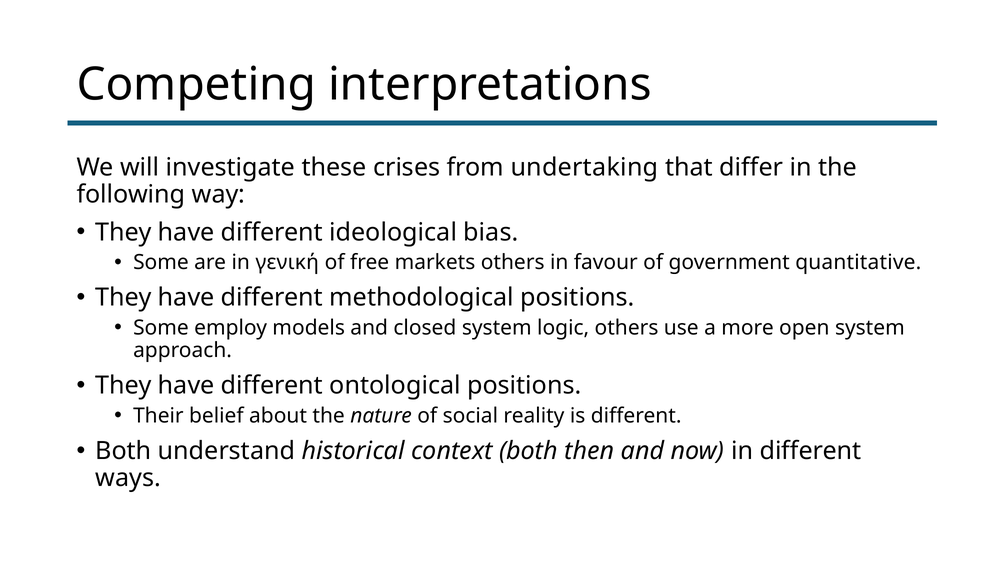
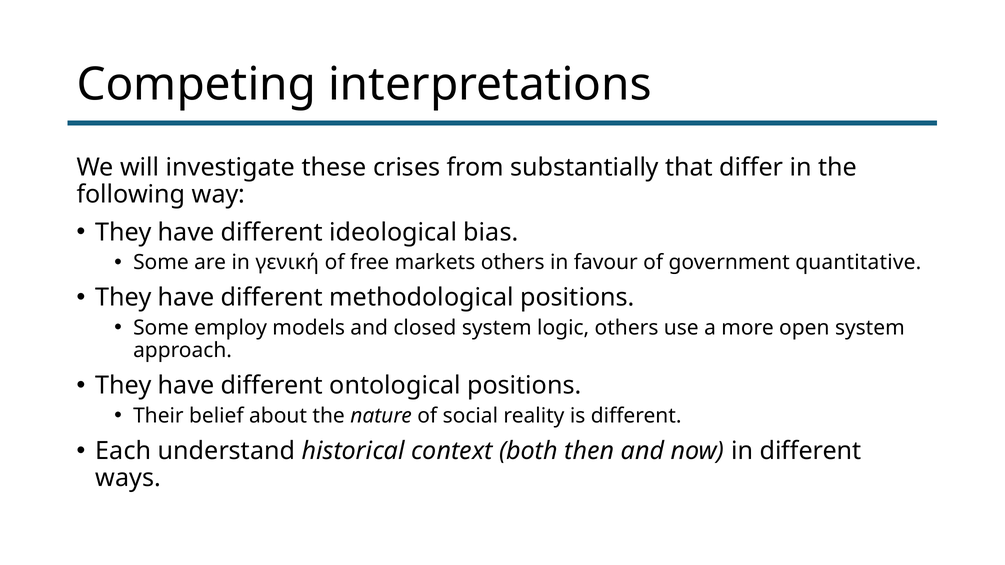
undertaking: undertaking -> substantially (585, 168)
Both: Both -> Each (123, 451)
